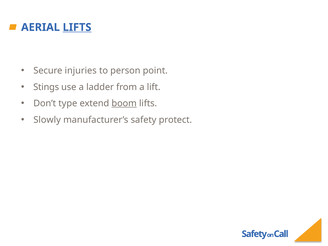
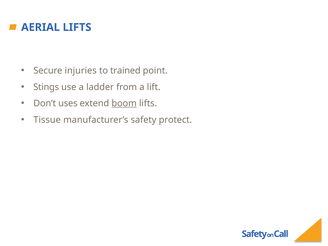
LIFTS underline: present -> none (77, 27)
person: person -> trained (125, 71)
type: type -> uses (68, 103)
Slowly: Slowly -> Tissue (47, 120)
